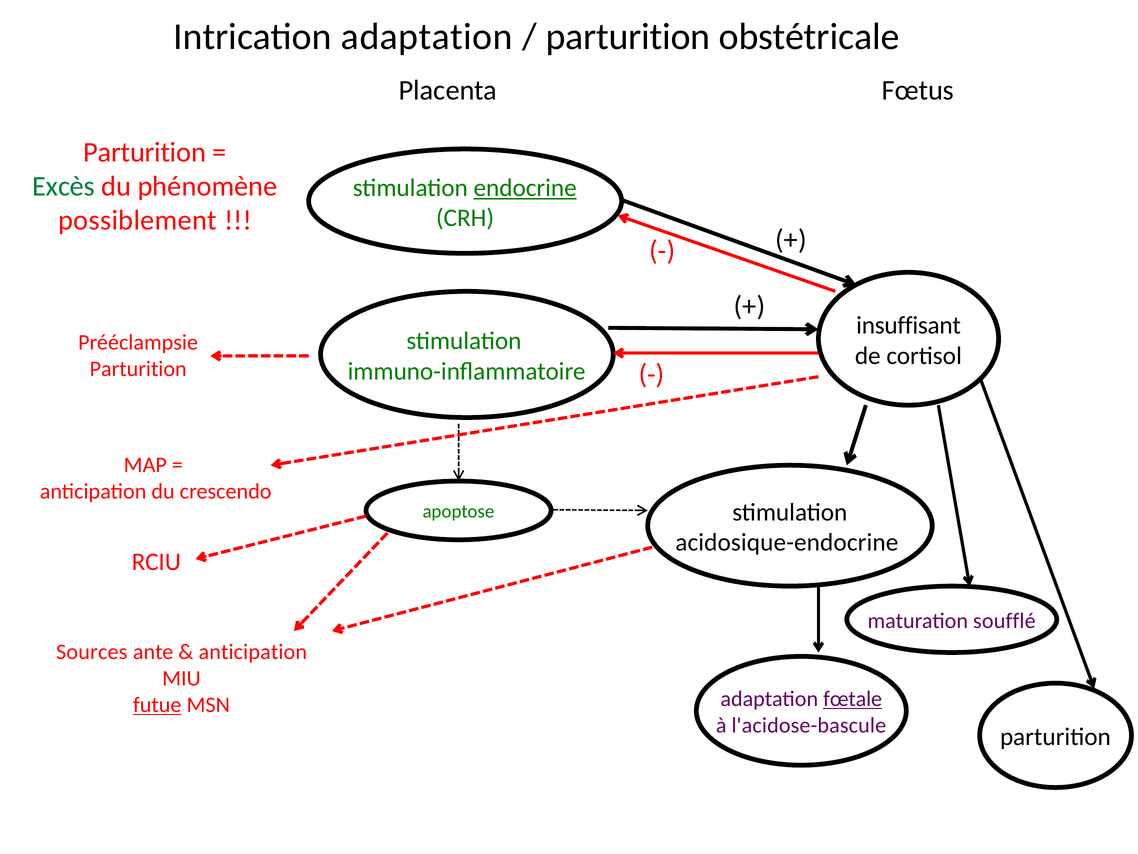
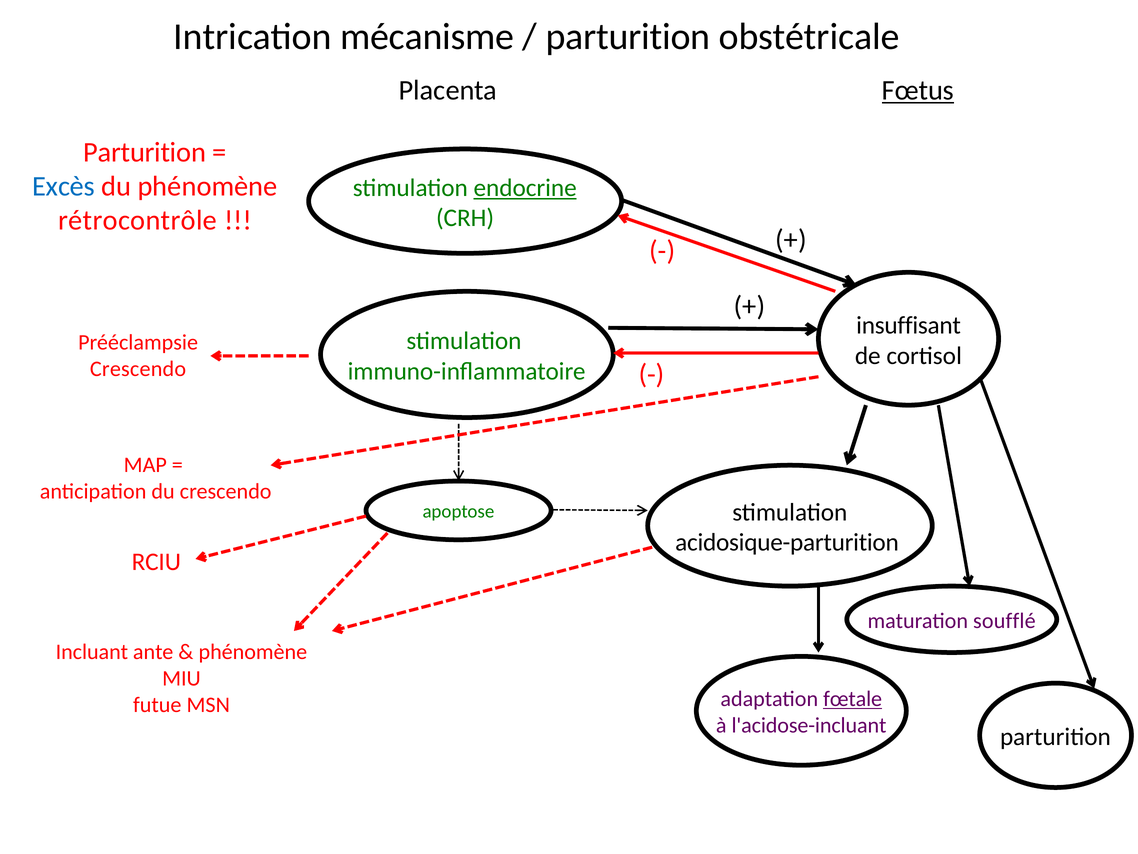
Intrication adaptation: adaptation -> mécanisme (427, 37)
Fœtus underline: none -> present (918, 90)
Excès colour: green -> blue (64, 186)
possiblement: possiblement -> rétrocontrôle (138, 220)
Parturition: Parturition -> Crescendo (138, 369)
acidosique-endocrine: acidosique-endocrine -> acidosique-parturition (787, 542)
Sources: Sources -> Incluant (92, 651)
anticipation: anticipation -> phénomène (253, 651)
futue underline: present -> none (157, 705)
l'acidose-bascule: l'acidose-bascule -> l'acidose-incluant (809, 725)
